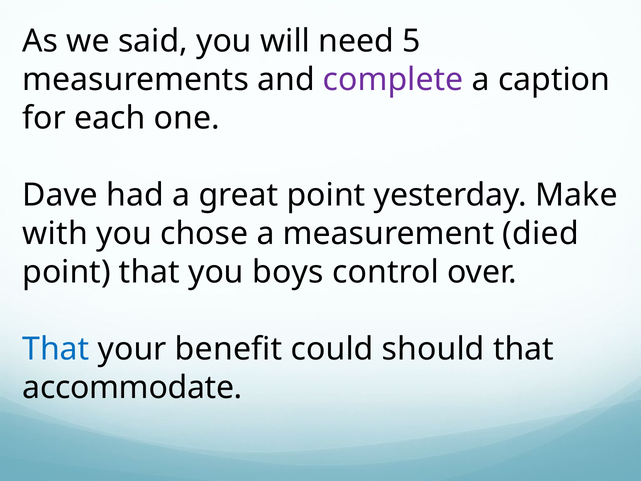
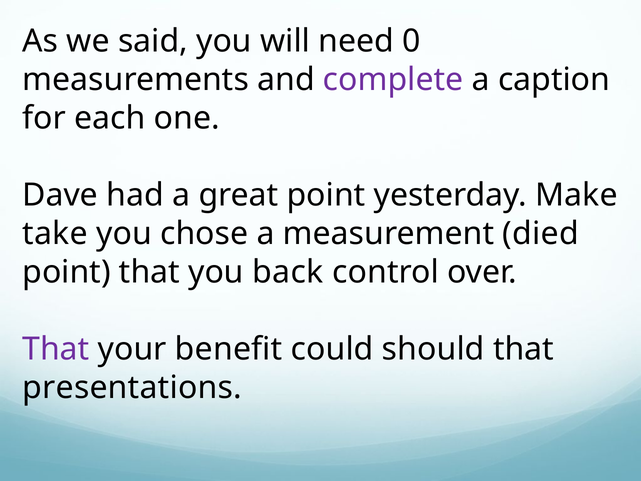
5: 5 -> 0 (412, 41)
with: with -> take (55, 234)
boys: boys -> back (288, 272)
That colour: blue -> purple (56, 349)
accommodate: accommodate -> presentations (132, 387)
